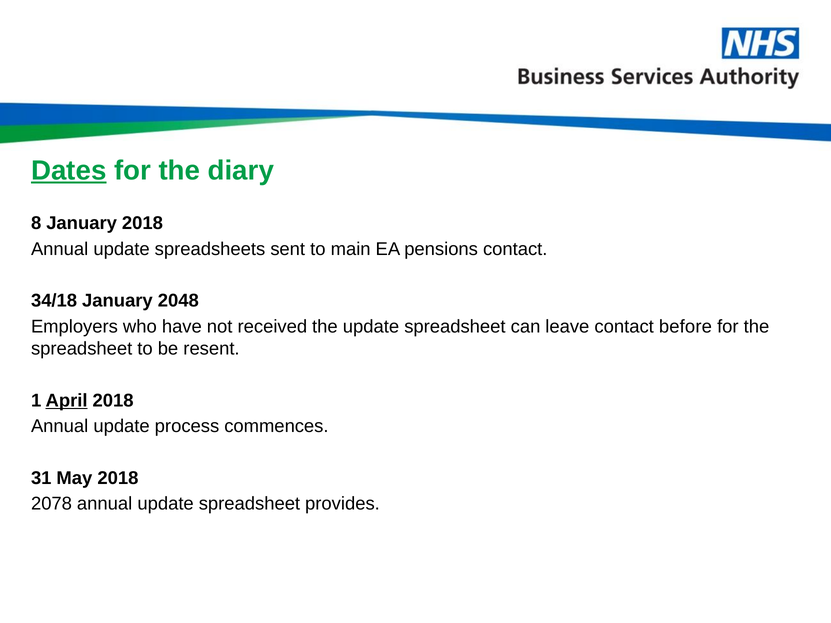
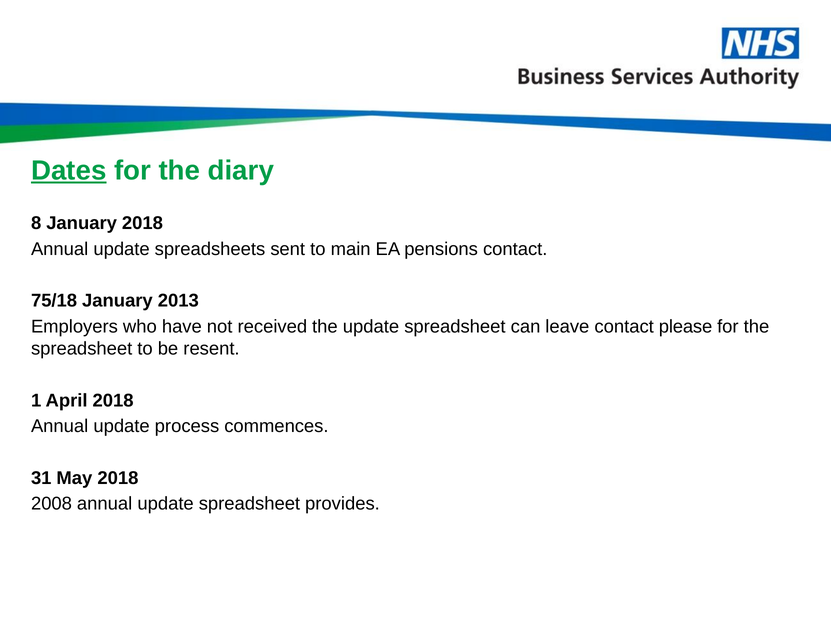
34/18: 34/18 -> 75/18 (54, 301)
2048: 2048 -> 2013 (178, 301)
before: before -> please (686, 327)
April underline: present -> none (67, 401)
2078: 2078 -> 2008 (51, 504)
